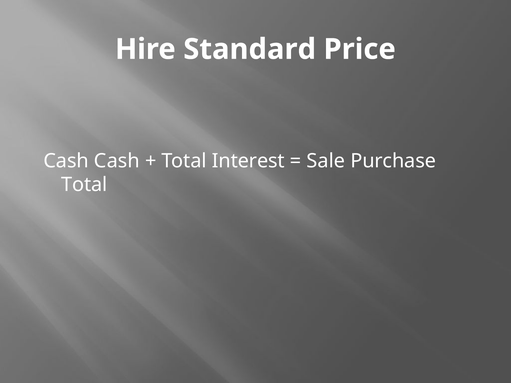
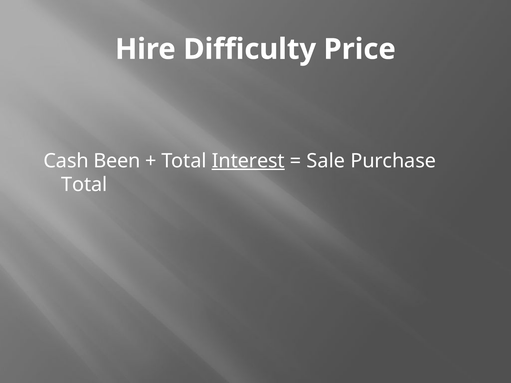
Standard: Standard -> Difficulty (250, 49)
Cash Cash: Cash -> Been (117, 161)
Interest underline: none -> present (248, 161)
